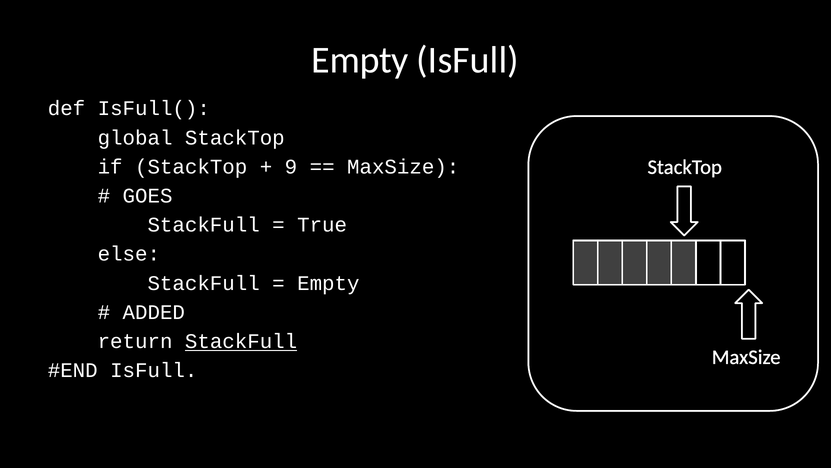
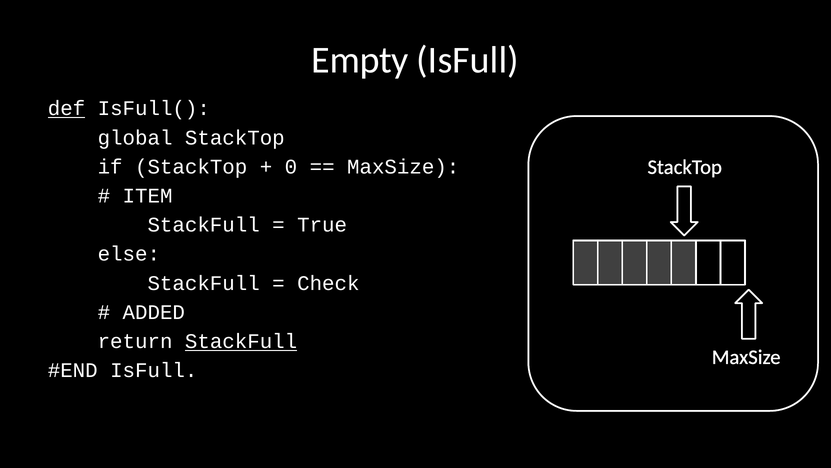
def underline: none -> present (66, 108)
9: 9 -> 0 (291, 167)
GOES: GOES -> ITEM (148, 196)
Empty: Empty -> Check (328, 283)
